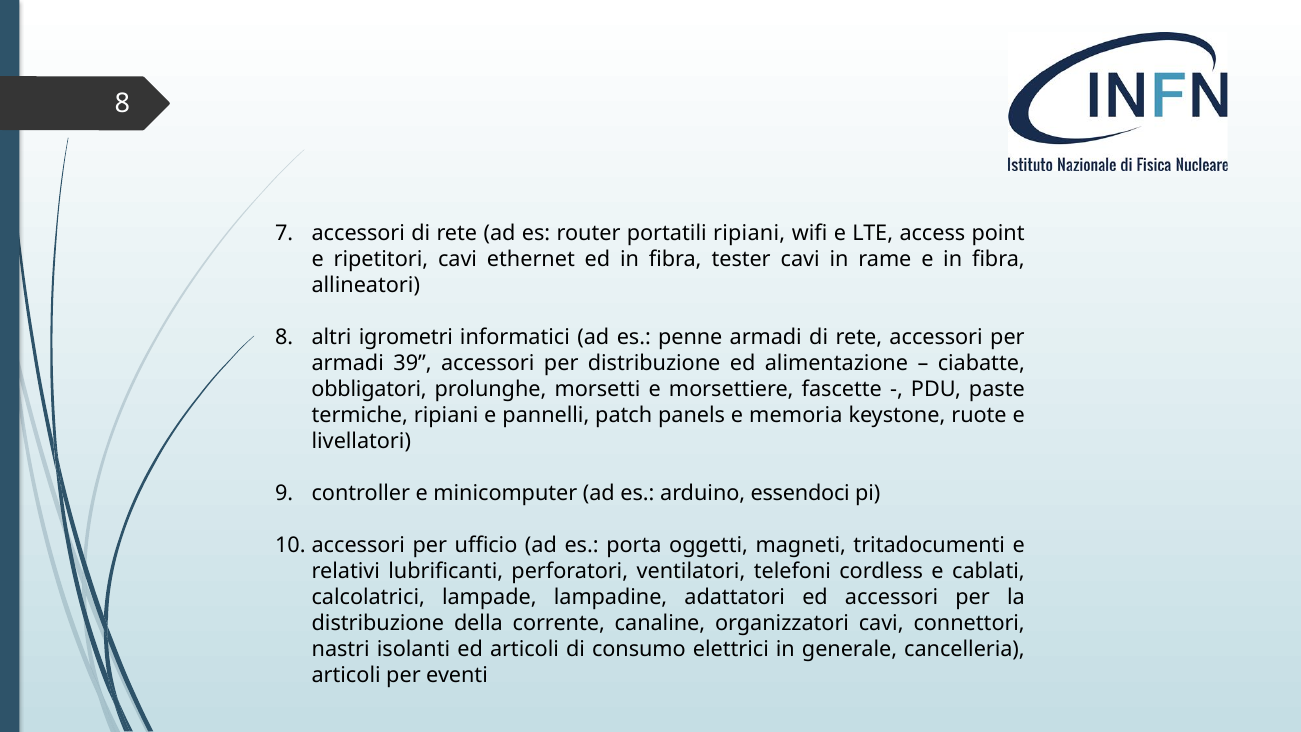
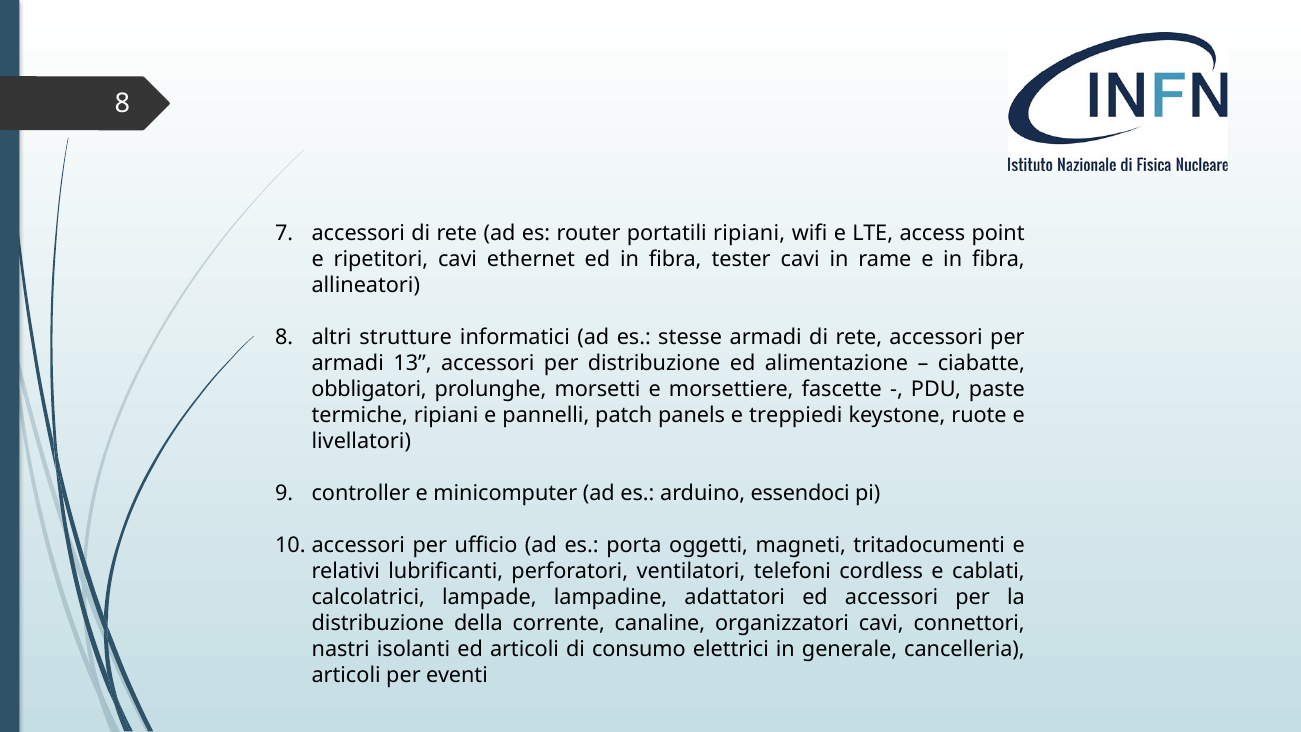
igrometri: igrometri -> strutture (406, 337)
penne: penne -> stesse (690, 337)
39: 39 -> 13 (413, 363)
memoria: memoria -> treppiedi (796, 415)
